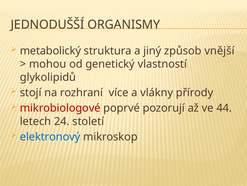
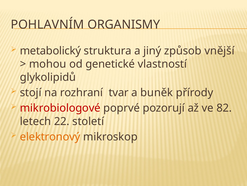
JEDNODUŠŠÍ: JEDNODUŠŠÍ -> POHLAVNÍM (47, 25)
genetický: genetický -> genetické (110, 64)
více: více -> tvar (119, 92)
vlákny: vlákny -> buněk (157, 92)
44: 44 -> 82 (224, 108)
24: 24 -> 22 (62, 121)
elektronový colour: blue -> orange (50, 136)
